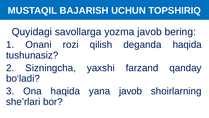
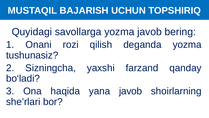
deganda haqida: haqida -> yozma (187, 45)
